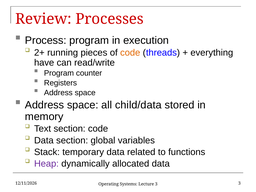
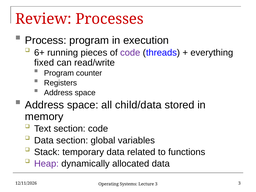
2+: 2+ -> 6+ (39, 53)
code colour: orange -> purple (130, 53)
have: have -> fixed (44, 63)
